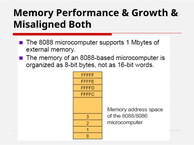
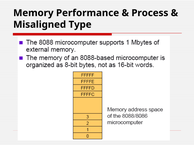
Growth: Growth -> Process (150, 13)
Both: Both -> Type (80, 25)
